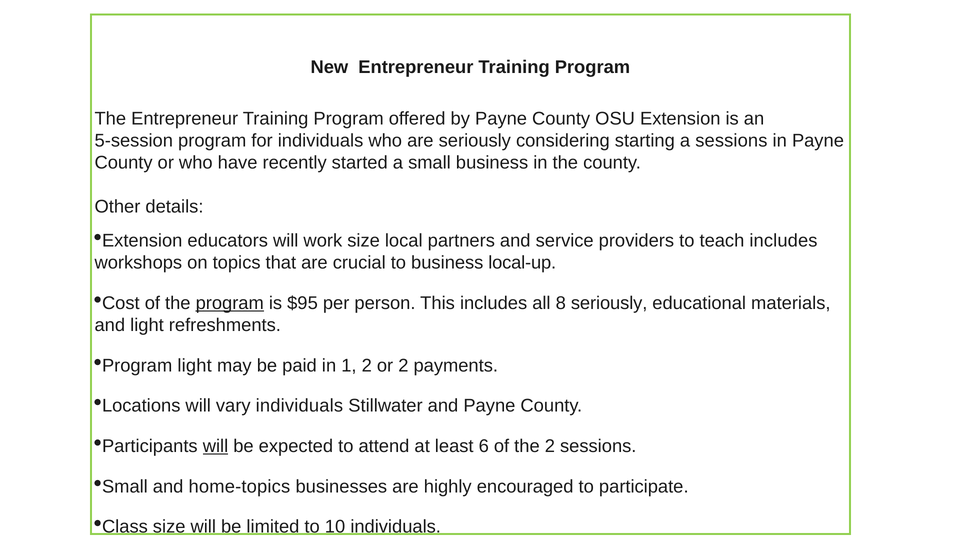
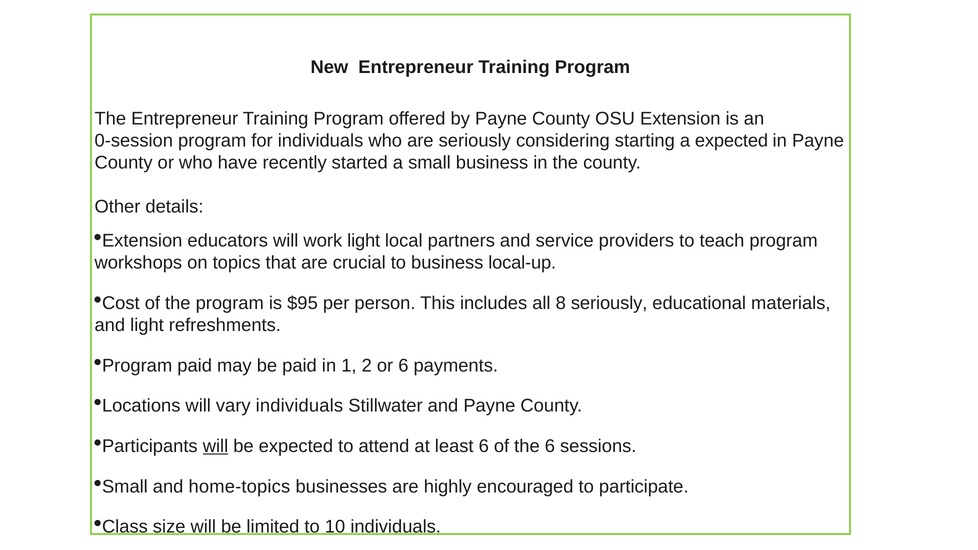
5-session: 5-session -> 0-session (134, 141)
a sessions: sessions -> expected (732, 141)
work size: size -> light (364, 241)
teach includes: includes -> program (784, 241)
program underline: present -> none (230, 303)
light: light -> paid (195, 366)
or 2: 2 -> 6 (403, 366)
the 2: 2 -> 6 (550, 446)
